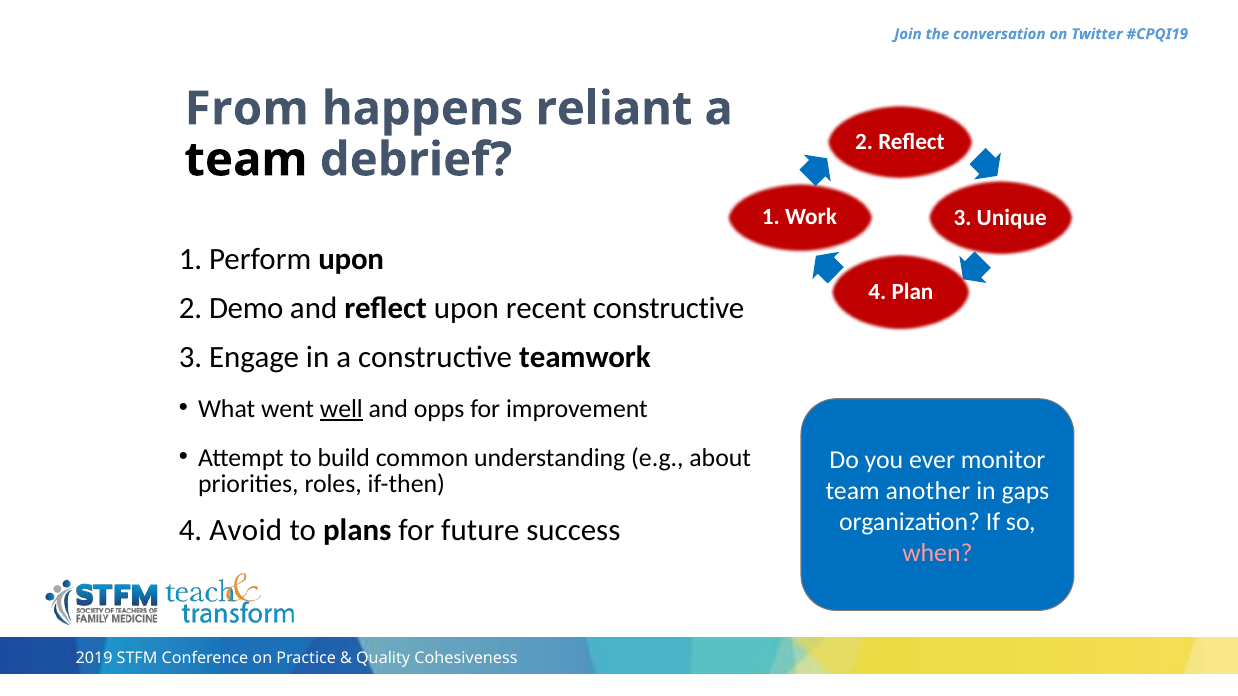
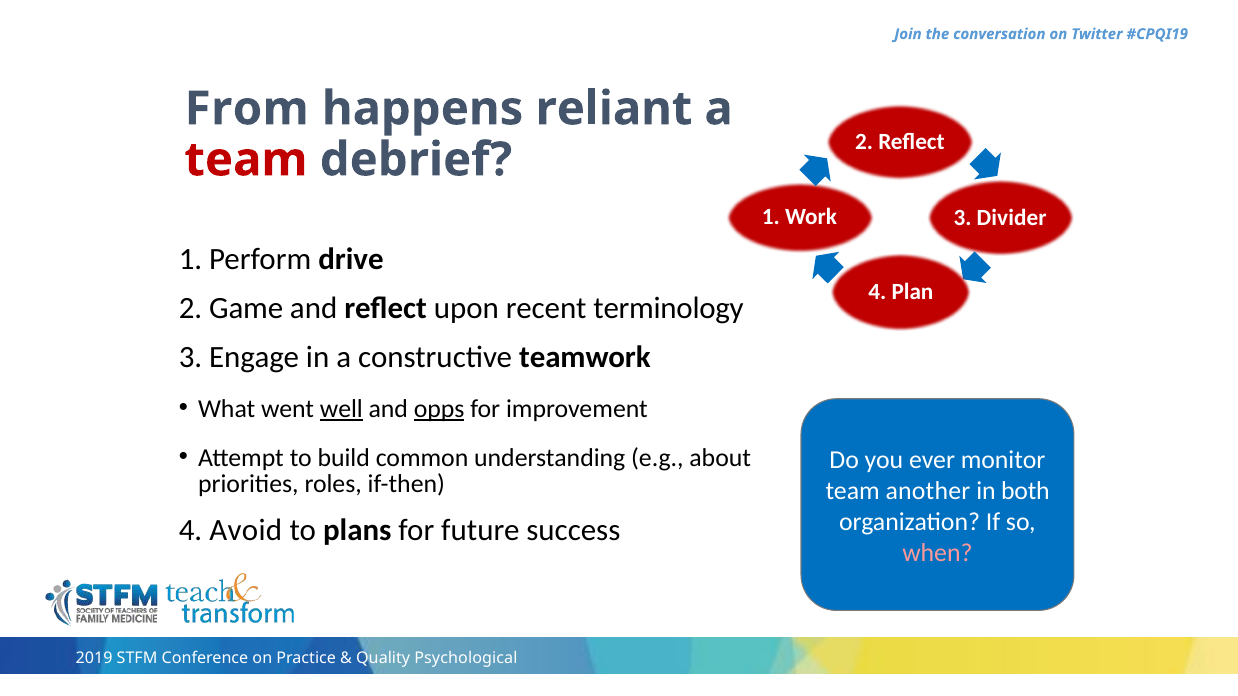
team colour: black -> red (246, 160)
Unique: Unique -> Divider (1012, 218)
Perform upon: upon -> drive (351, 259)
Demo: Demo -> Game (246, 308)
recent constructive: constructive -> terminology (669, 308)
opps underline: none -> present (439, 409)
gaps: gaps -> both (1025, 491)
Cohesiveness: Cohesiveness -> Psychological (466, 658)
